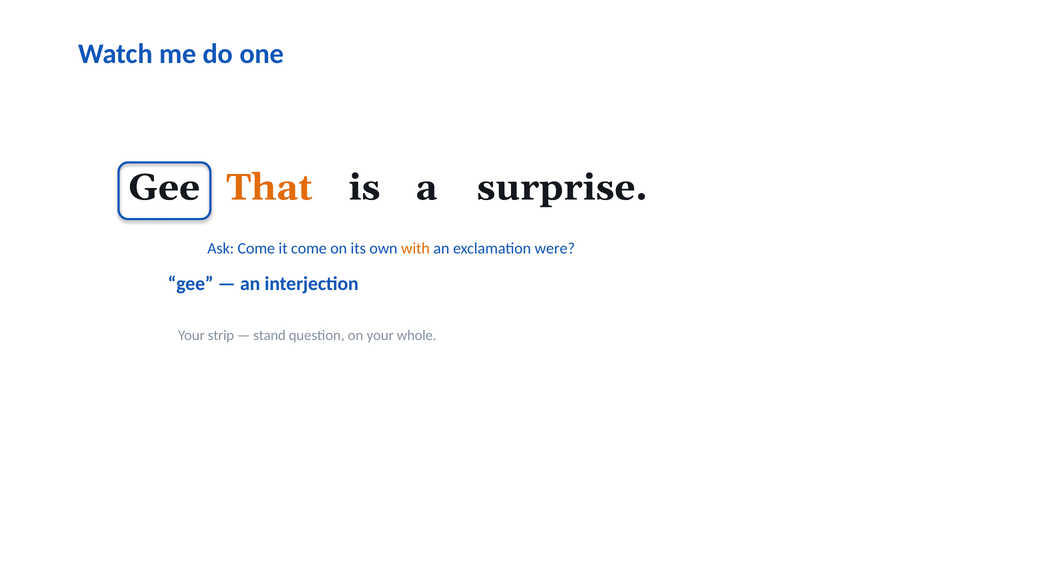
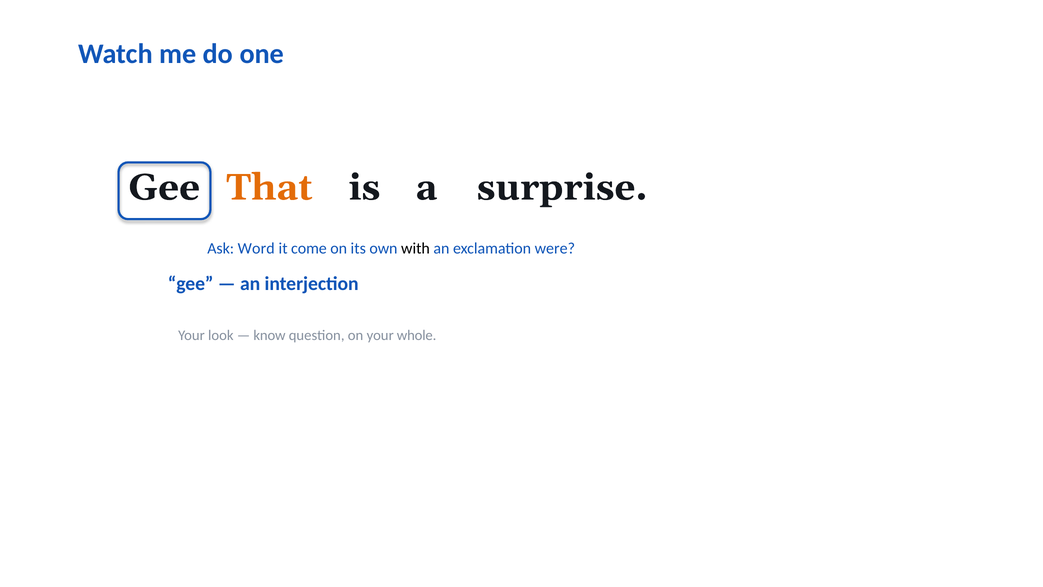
Ask Come: Come -> Word (256, 248)
with colour: orange -> black (415, 248)
strip: strip -> look (221, 335)
stand: stand -> know (270, 335)
